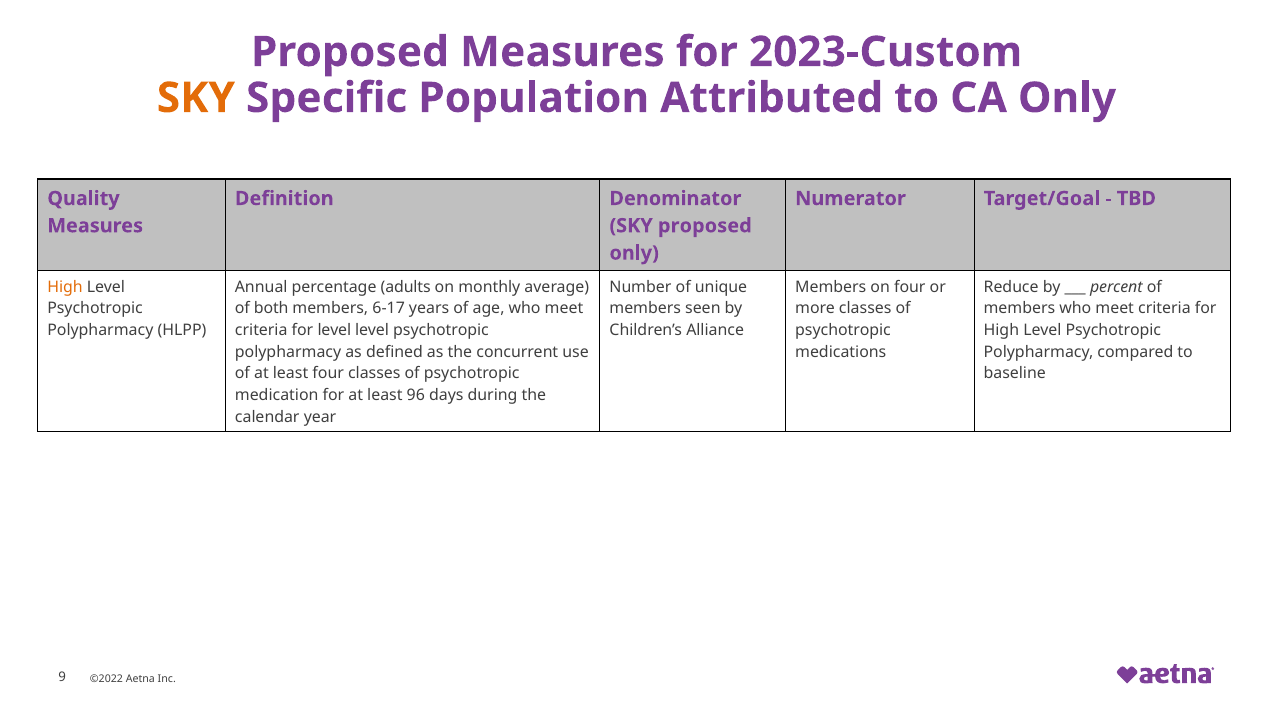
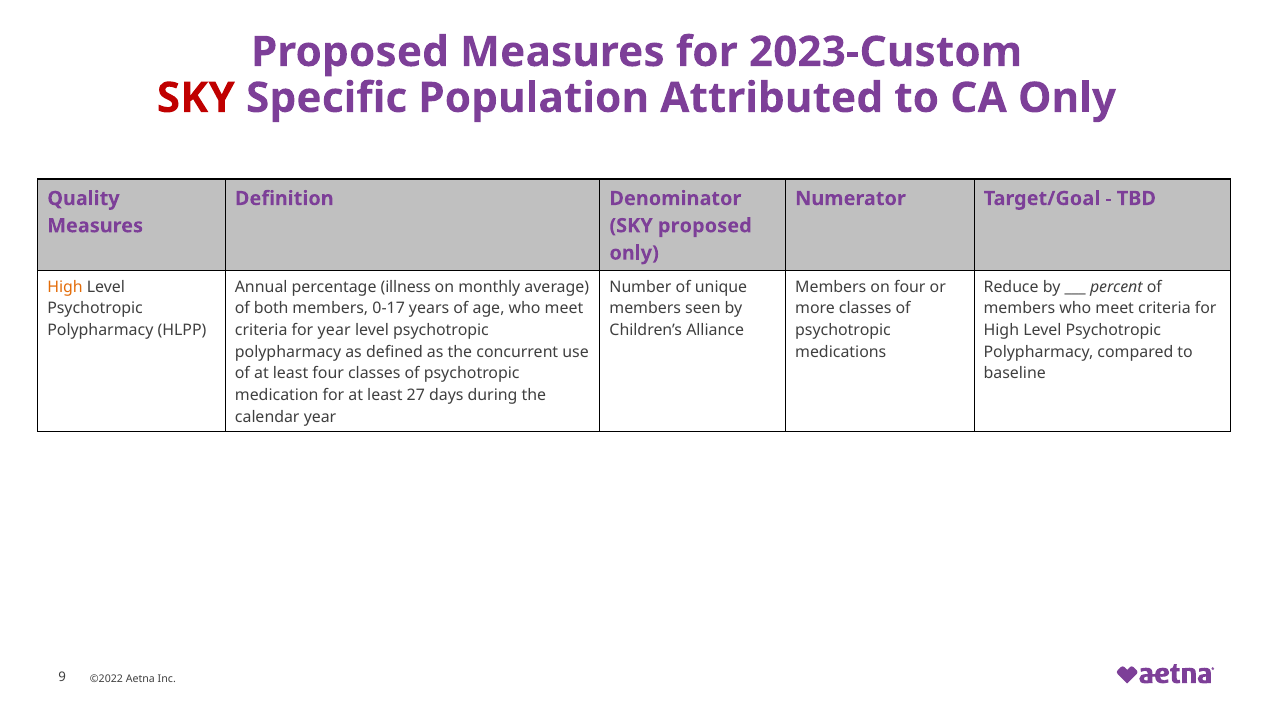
SKY colour: orange -> red (196, 98)
adults: adults -> illness (406, 287)
6-17: 6-17 -> 0-17 (389, 308)
for level: level -> year (334, 330)
96: 96 -> 27 (416, 395)
